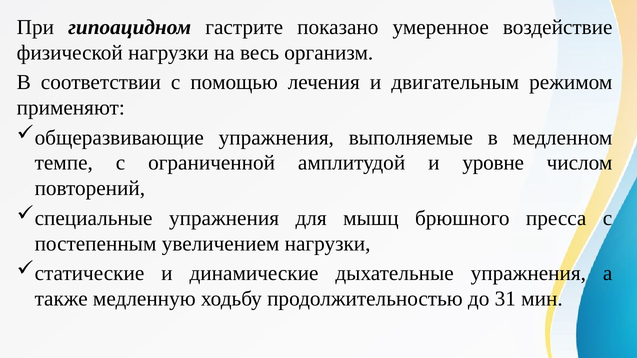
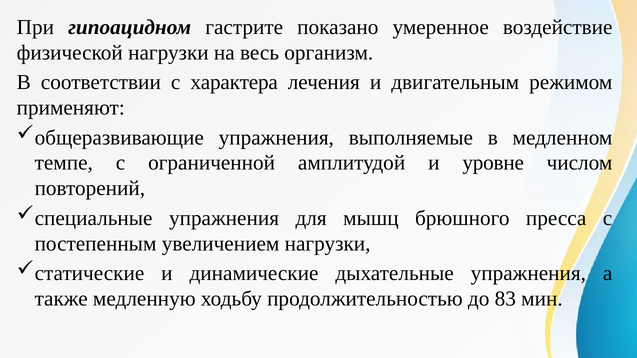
помощью: помощью -> характера (234, 82)
31: 31 -> 83 (505, 299)
